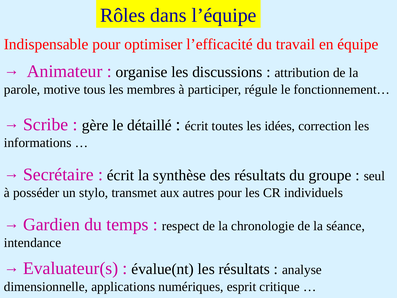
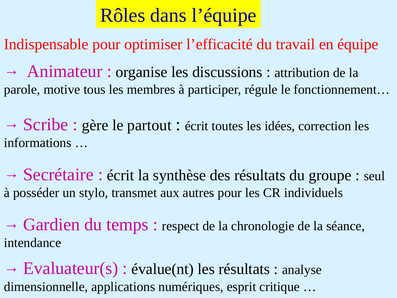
détaillé: détaillé -> partout (149, 125)
